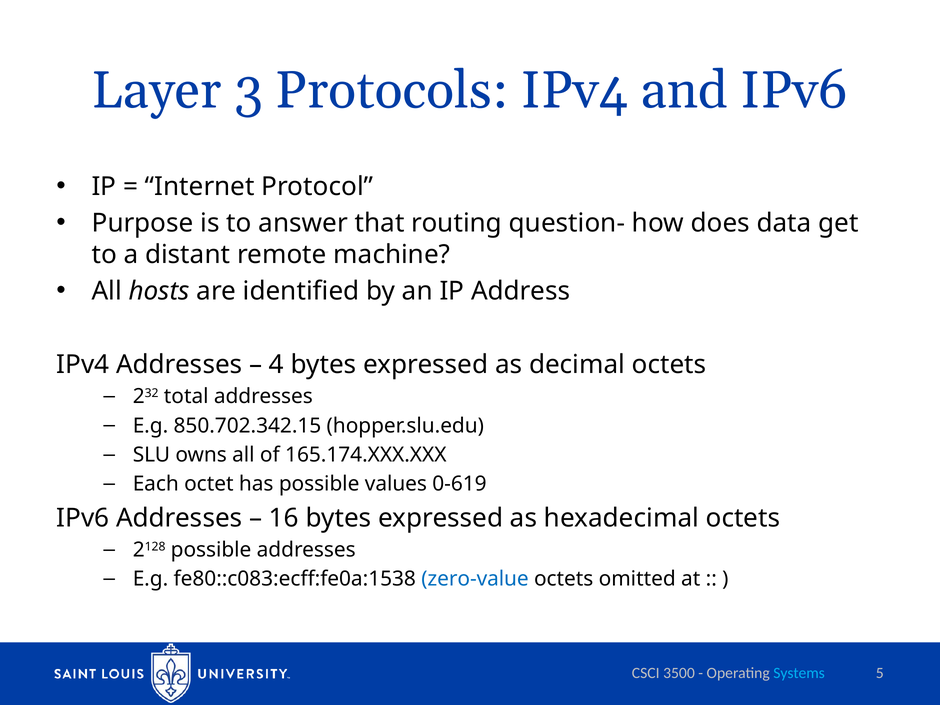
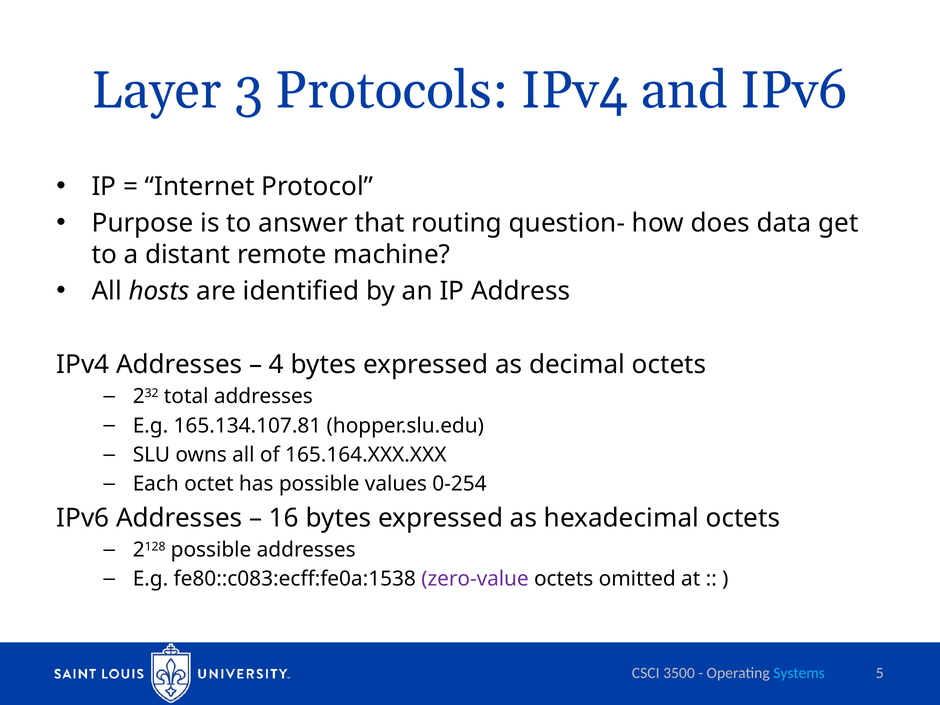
850.702.342.15: 850.702.342.15 -> 165.134.107.81 (247, 426)
165.174.XXX.XXX: 165.174.XXX.XXX -> 165.164.XXX.XXX (366, 455)
0-619: 0-619 -> 0-254 (459, 484)
zero-value colour: blue -> purple (475, 579)
